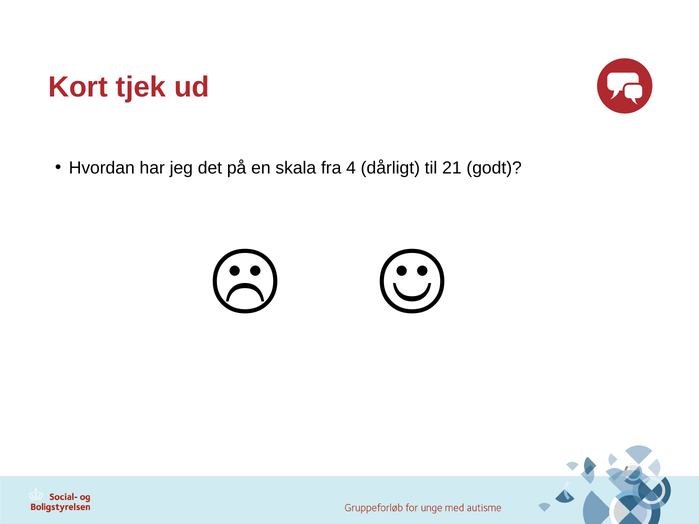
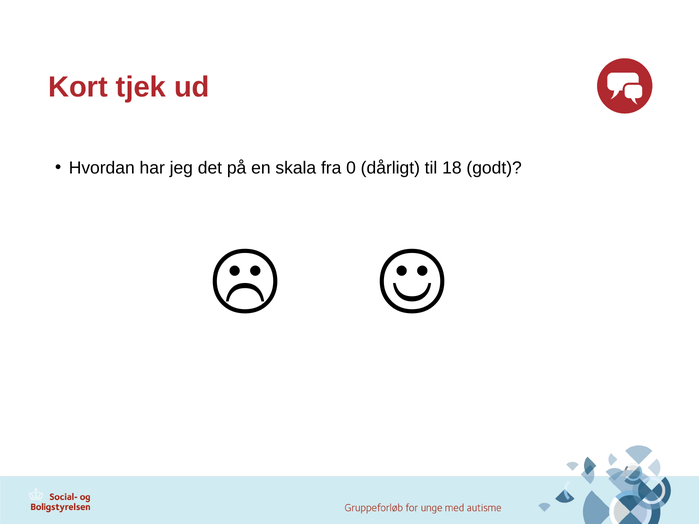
4: 4 -> 0 (351, 168)
21: 21 -> 18 (452, 168)
